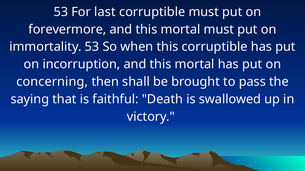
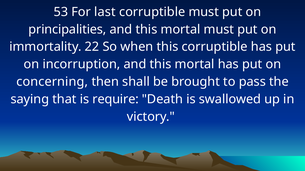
forevermore: forevermore -> principalities (67, 29)
immortality 53: 53 -> 22 (92, 47)
faithful: faithful -> require (116, 100)
